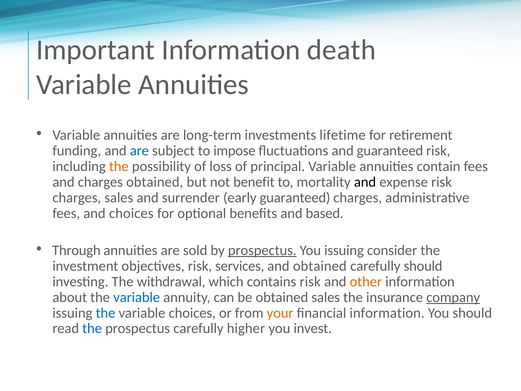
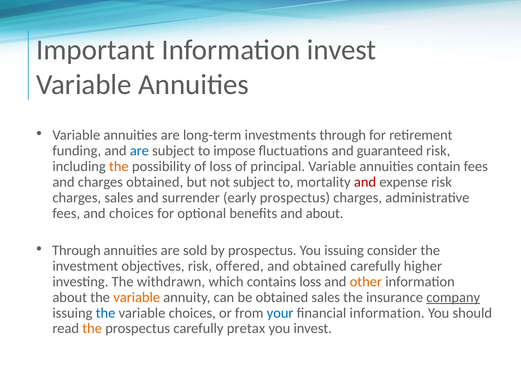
Information death: death -> invest (342, 50)
investments lifetime: lifetime -> through (343, 135)
not benefit: benefit -> subject (254, 182)
and colour: black -> red (365, 182)
early guaranteed: guaranteed -> prospectus (295, 198)
and based: based -> about (325, 213)
prospectus underline: present -> none (262, 250)
services: services -> offered (240, 266)
carefully should: should -> higher (423, 266)
withdrawal: withdrawal -> withdrawn (171, 281)
contains risk: risk -> loss (310, 281)
variable colour: blue -> orange (137, 297)
your colour: orange -> blue (280, 313)
the colour: blue -> orange (92, 328)
higher: higher -> pretax (246, 328)
